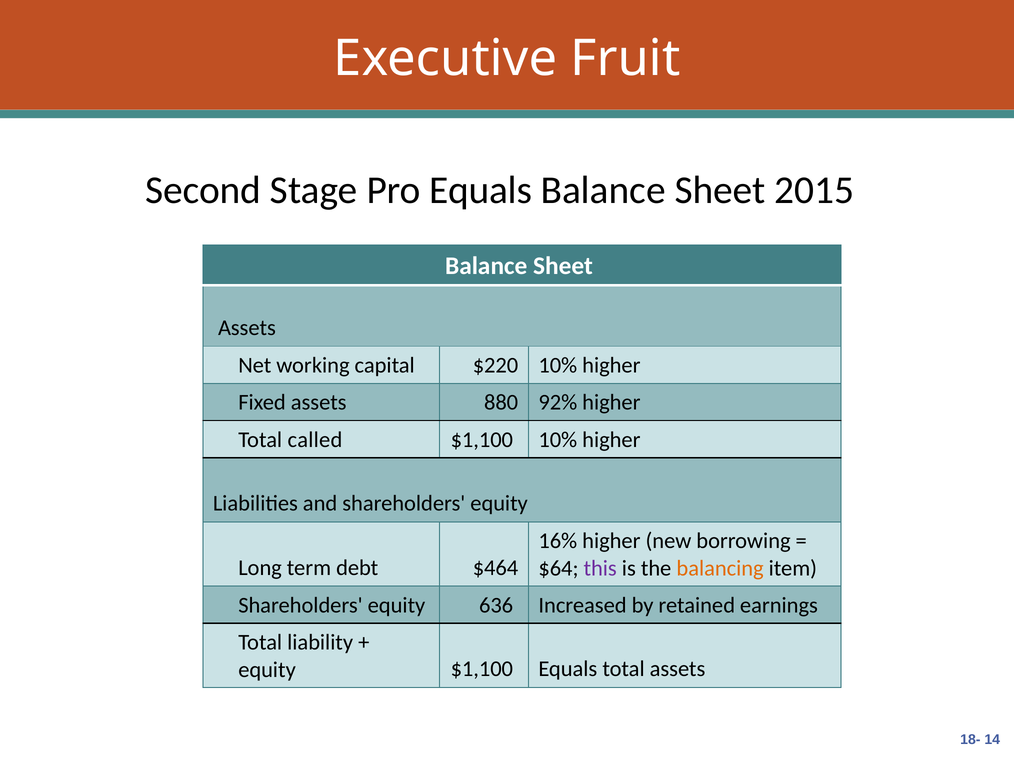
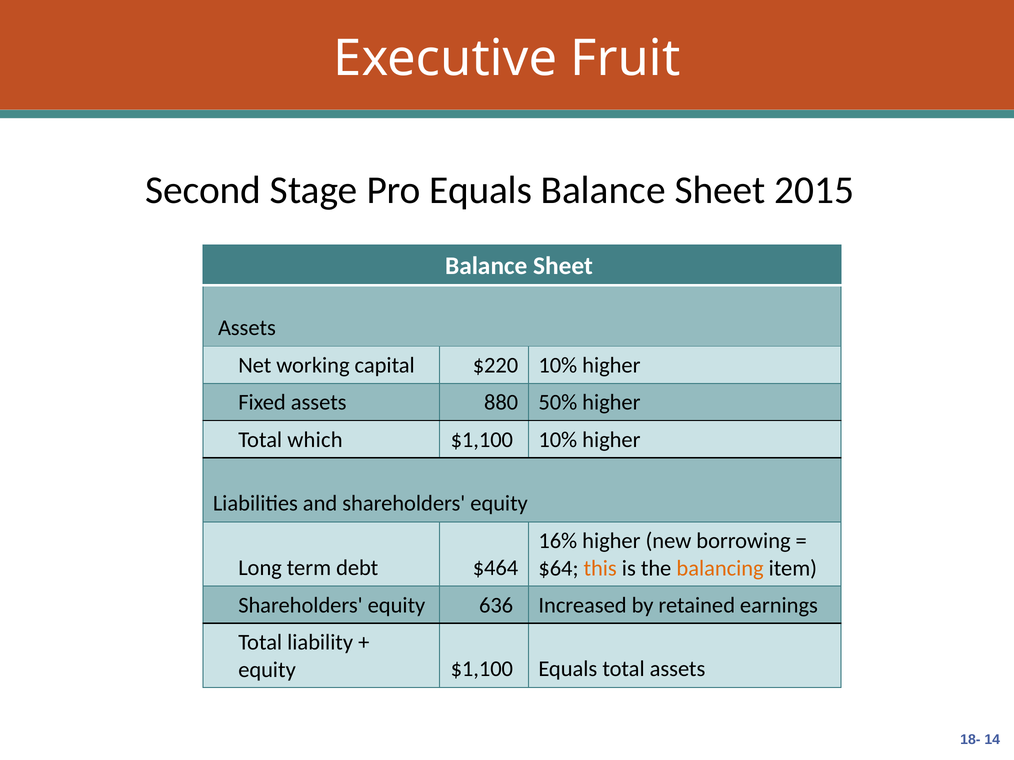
92%: 92% -> 50% (558, 403)
called: called -> which (315, 440)
this colour: purple -> orange (600, 569)
